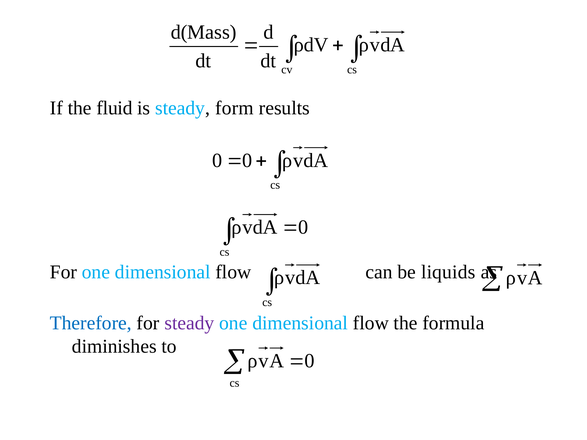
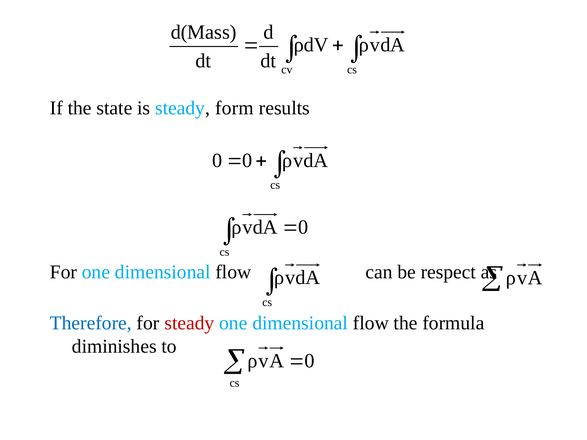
fluid: fluid -> state (114, 108)
liquids: liquids -> respect (448, 272)
steady colour: purple -> red (189, 323)
